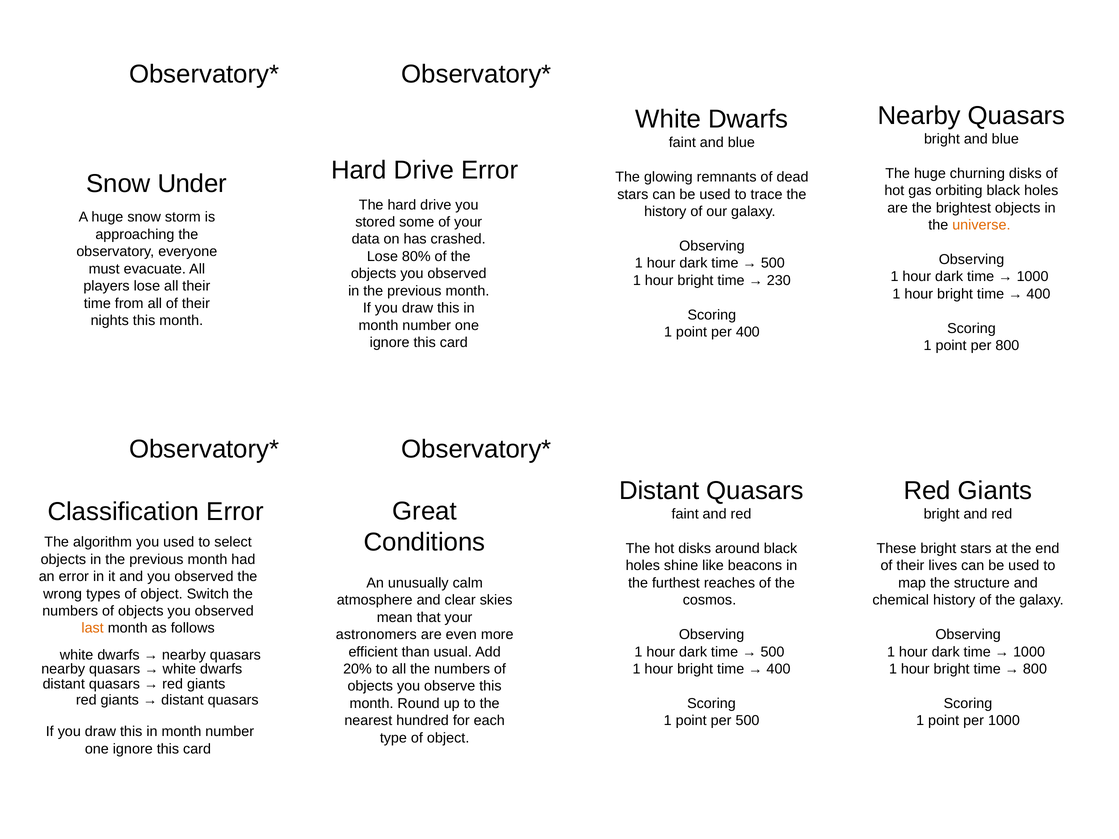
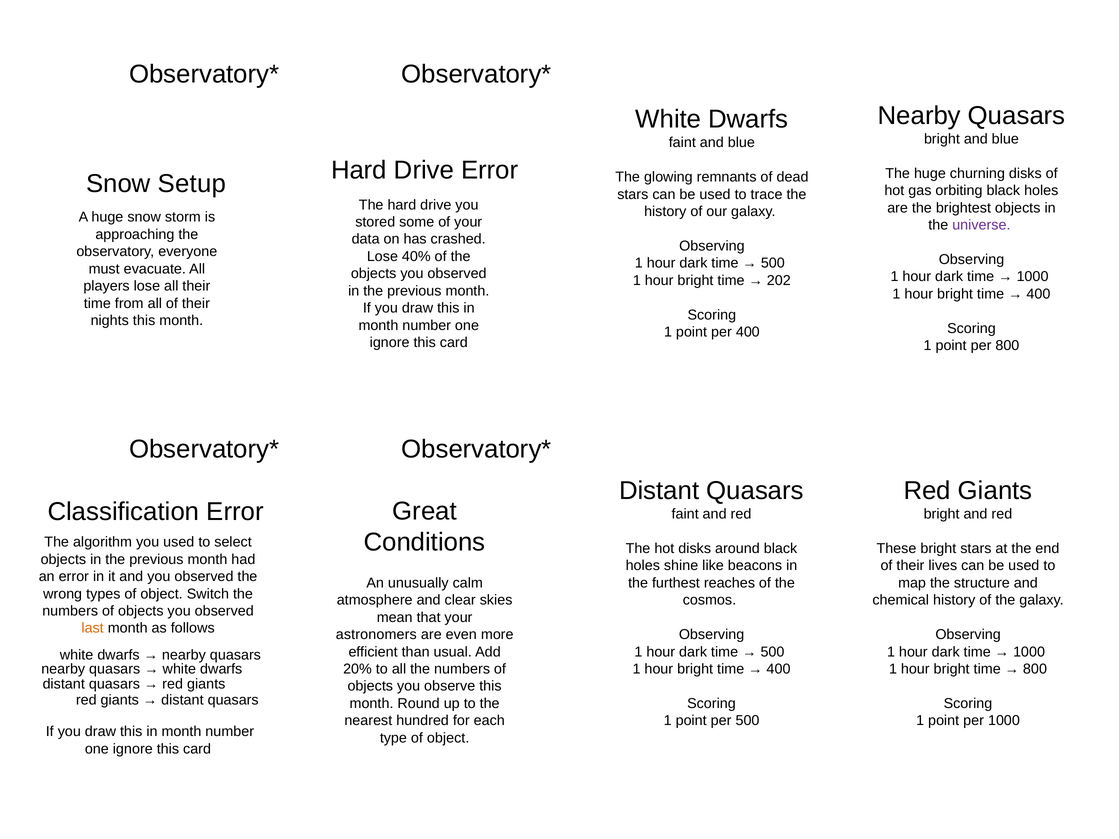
Under: Under -> Setup (192, 184)
universe colour: orange -> purple (981, 225)
80%: 80% -> 40% (416, 257)
230: 230 -> 202 (779, 281)
